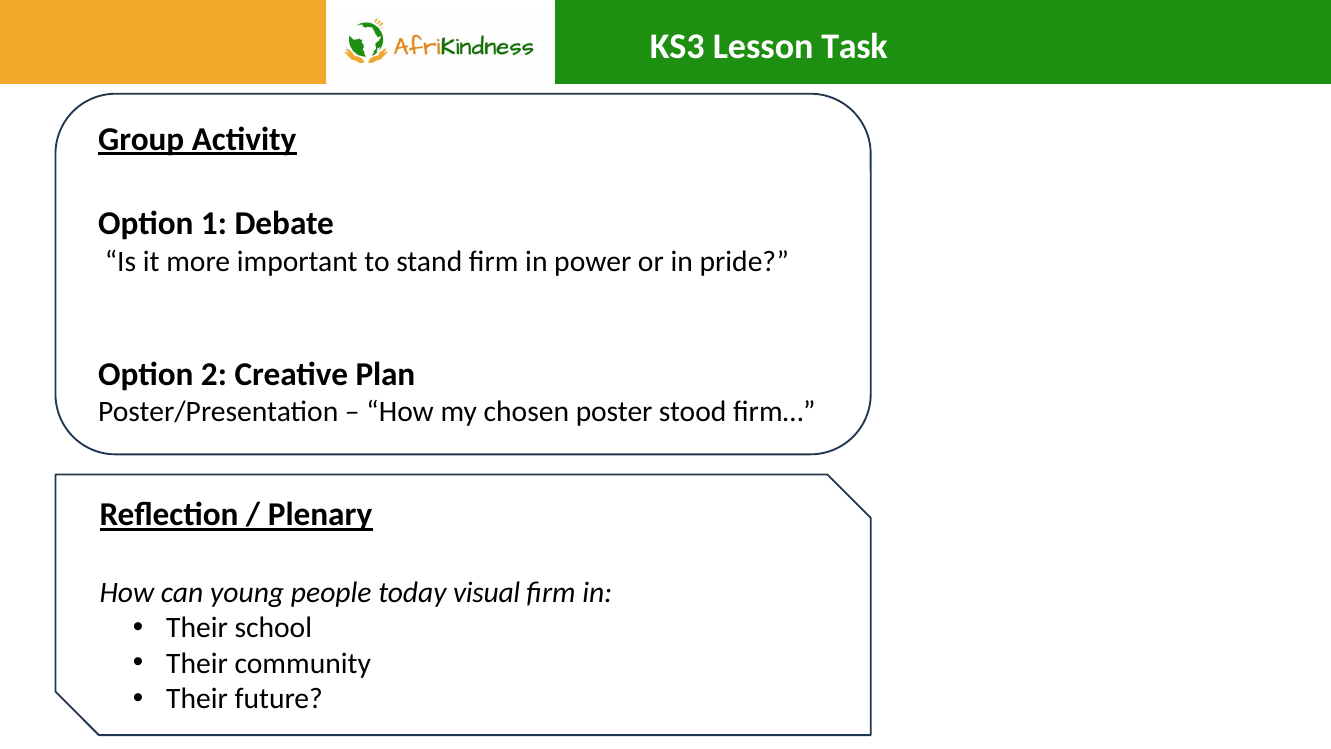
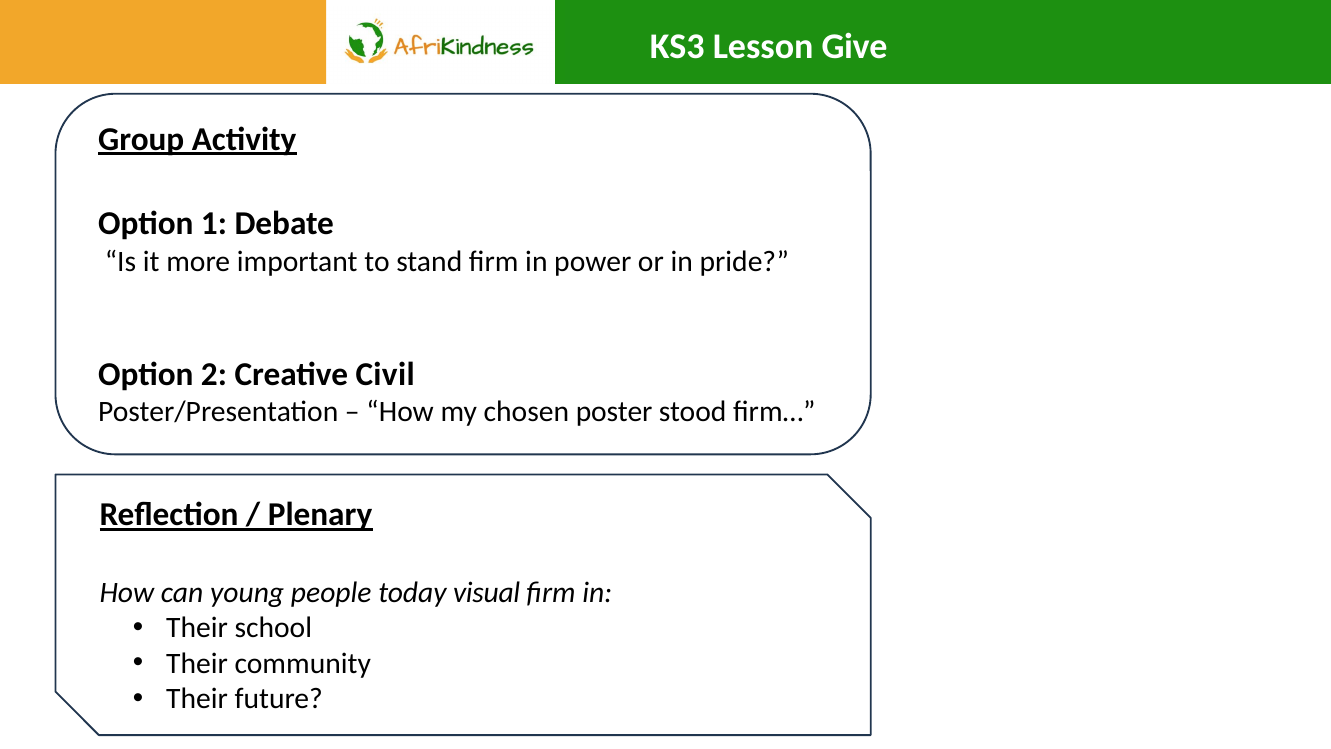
Task: Task -> Give (854, 47)
Plan: Plan -> Civil (385, 375)
